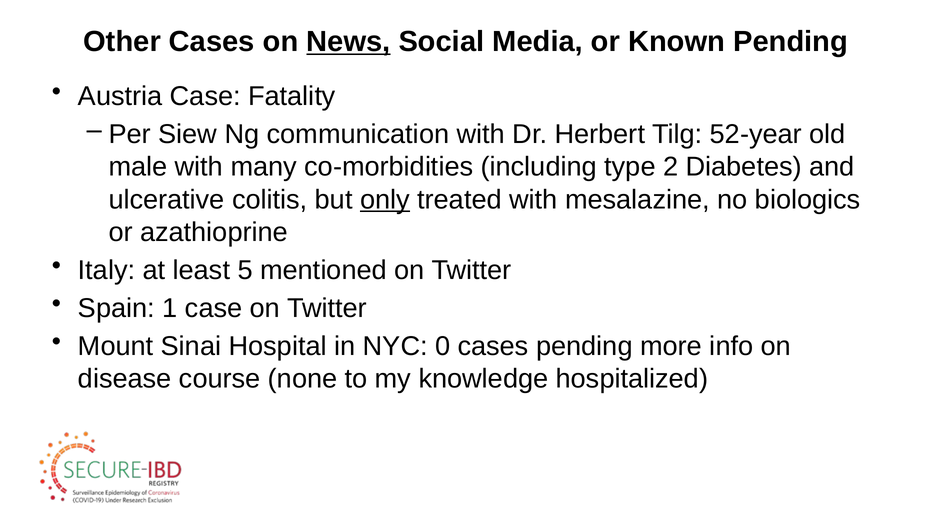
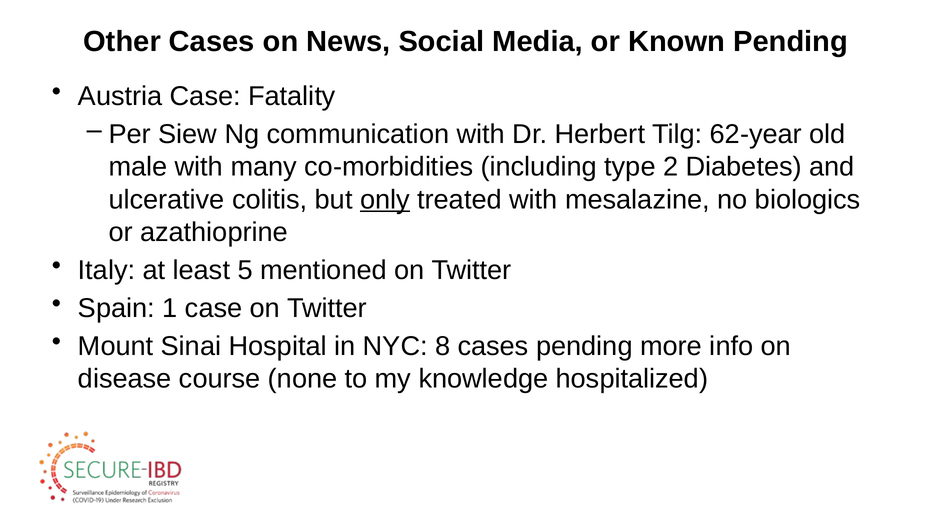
News underline: present -> none (348, 42)
52-year: 52-year -> 62-year (756, 134)
0: 0 -> 8 (443, 347)
